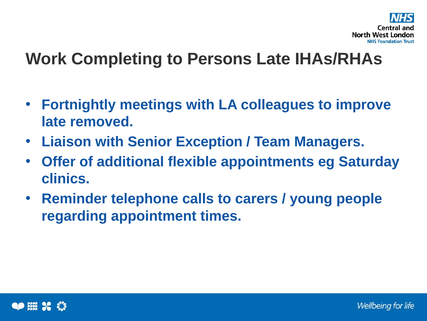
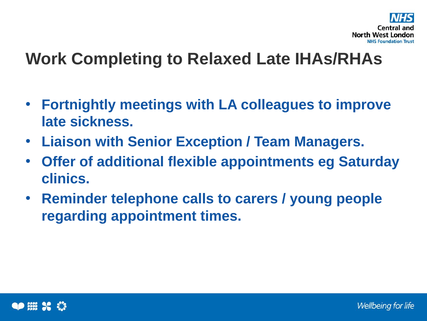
Persons: Persons -> Relaxed (219, 59)
removed: removed -> sickness (102, 122)
